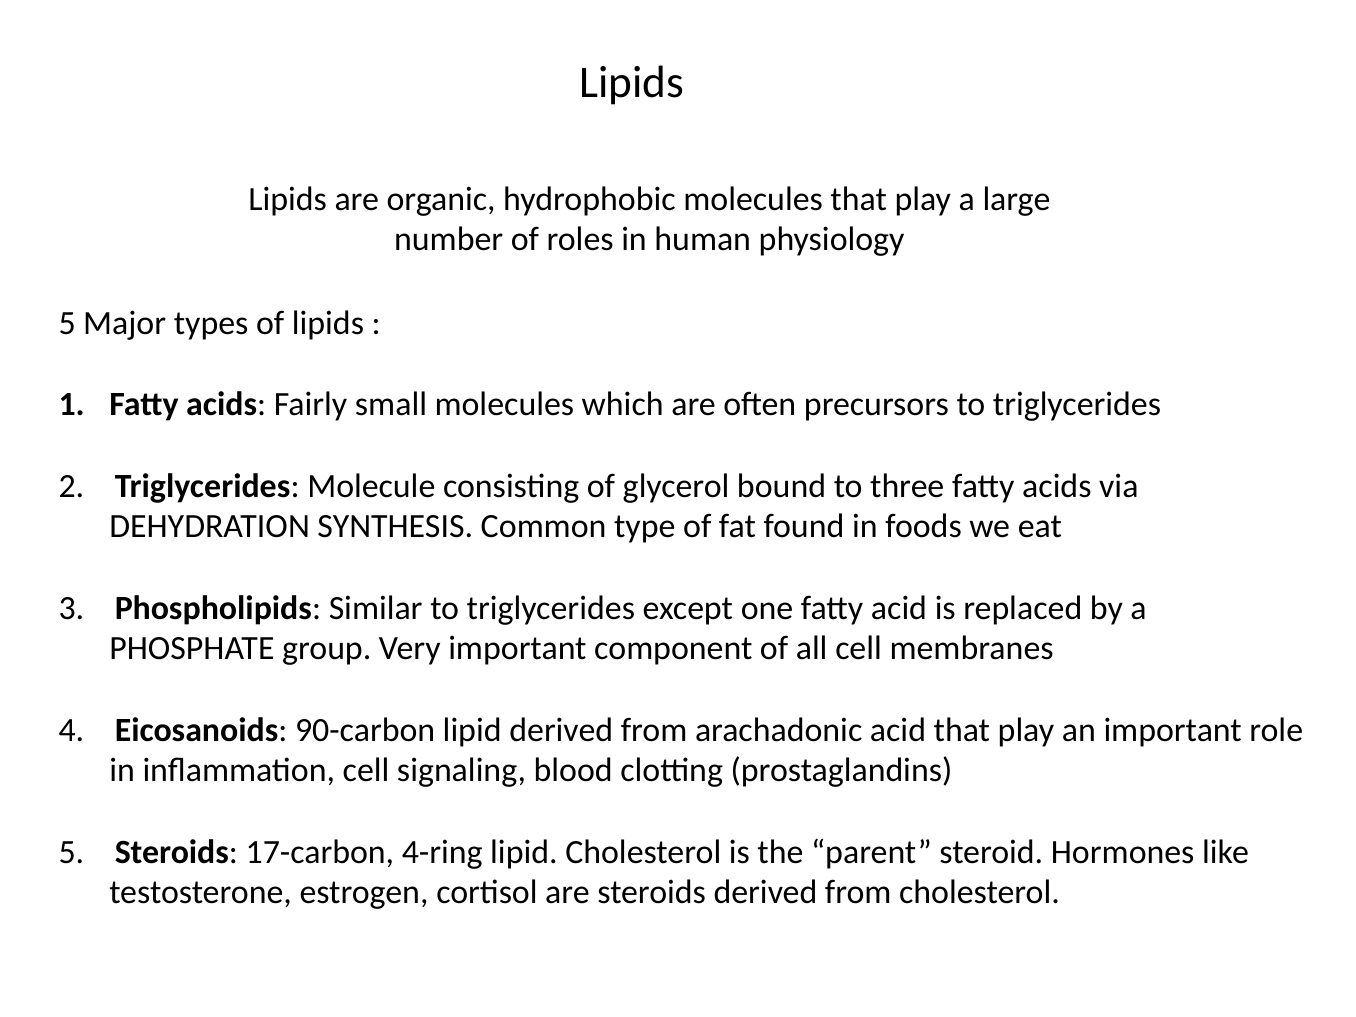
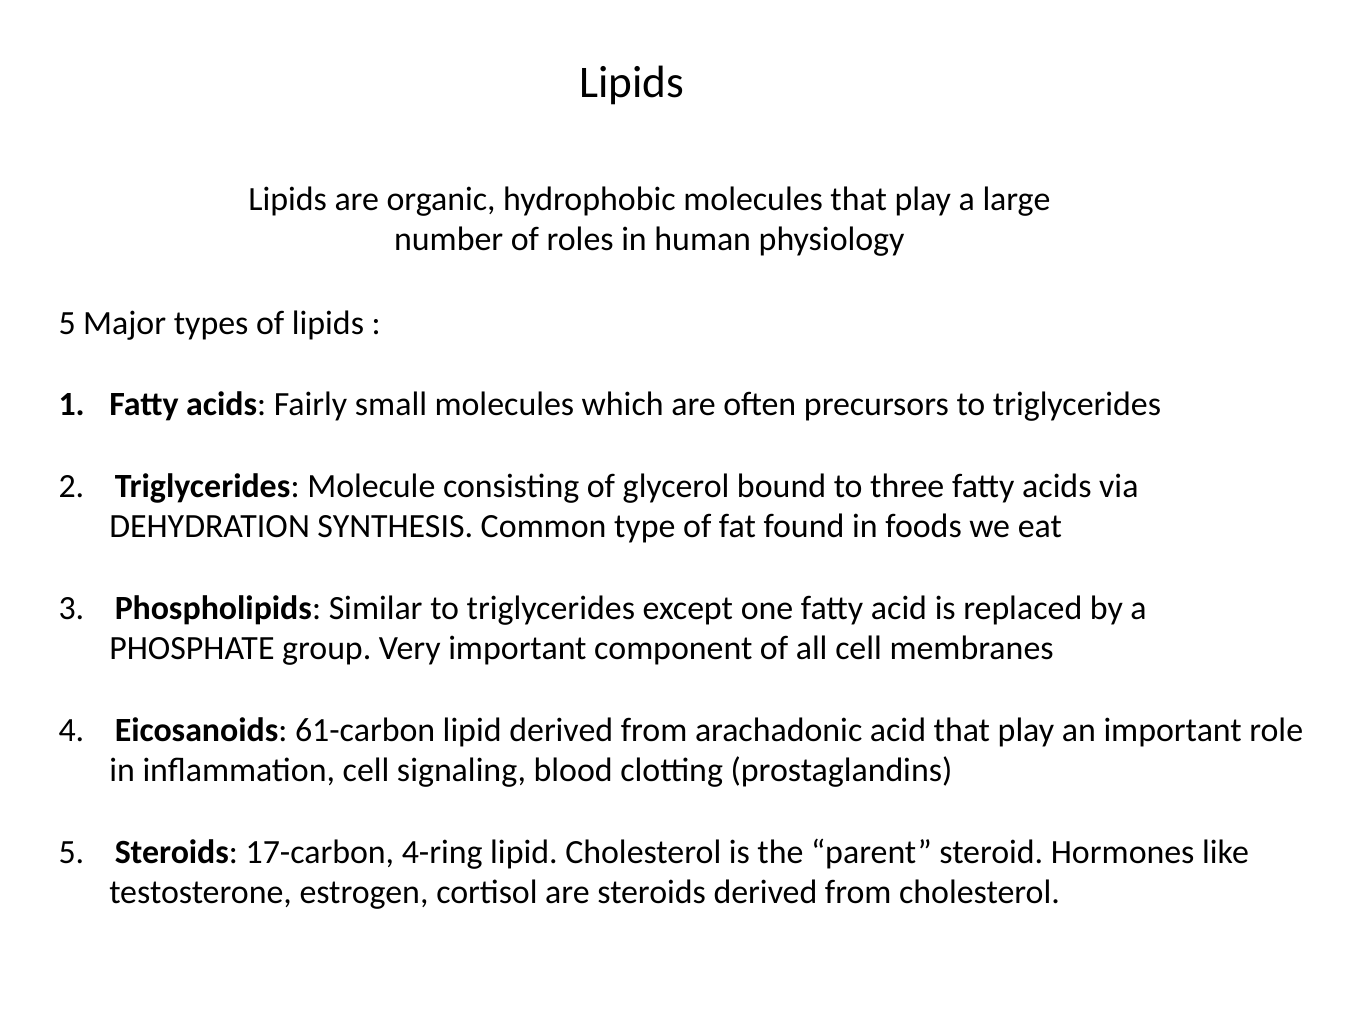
90-carbon: 90-carbon -> 61-carbon (365, 730)
